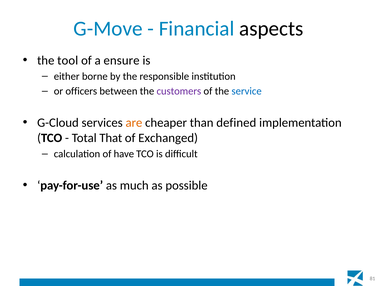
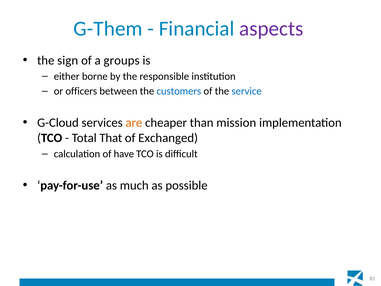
G-Move: G-Move -> G-Them (108, 29)
aspects colour: black -> purple (271, 29)
tool: tool -> sign (68, 60)
ensure: ensure -> groups (122, 60)
customers colour: purple -> blue (179, 91)
defined: defined -> mission (236, 123)
